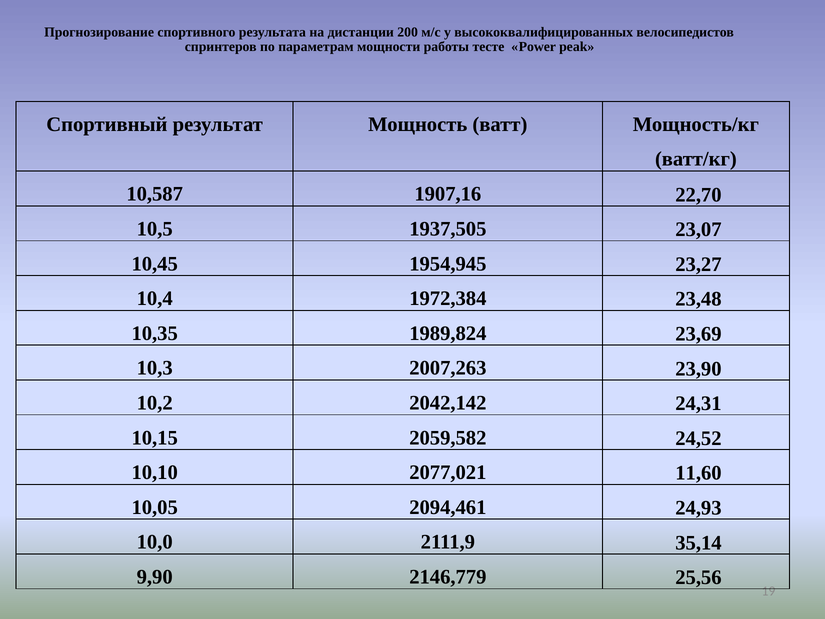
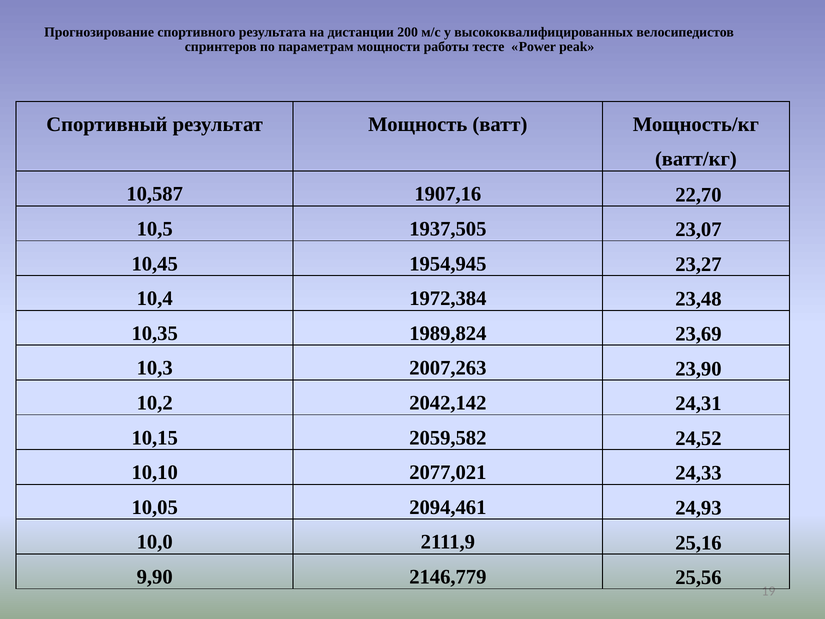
11,60: 11,60 -> 24,33 (698, 473)
35,14: 35,14 -> 25,16 (698, 543)
